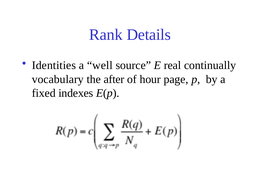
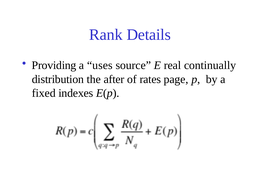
Identities: Identities -> Providing (54, 65)
well: well -> uses (100, 65)
vocabulary: vocabulary -> distribution (58, 79)
hour: hour -> rates (150, 79)
